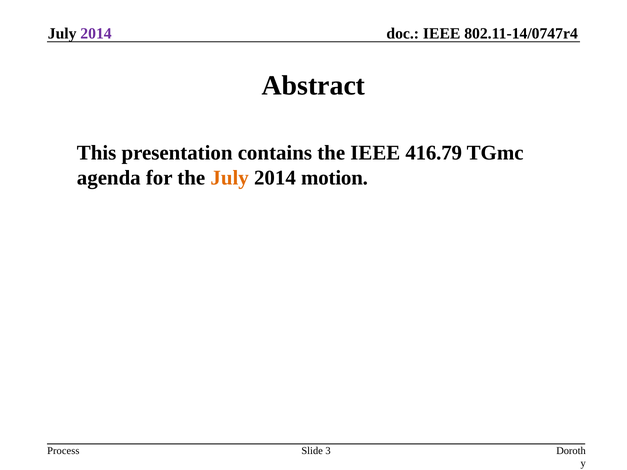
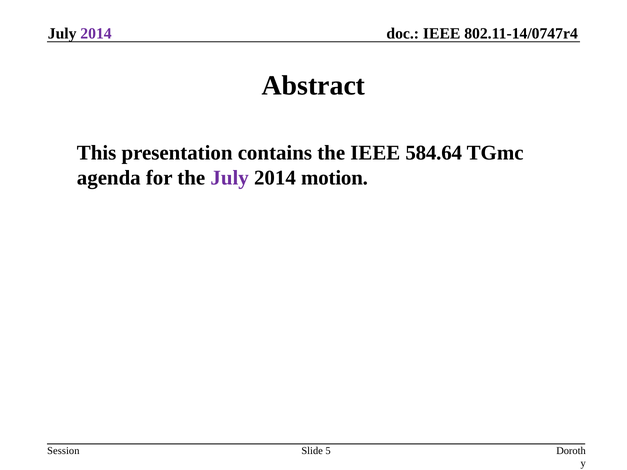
416.79: 416.79 -> 584.64 (434, 153)
July colour: orange -> purple (230, 178)
Process: Process -> Session (63, 451)
3: 3 -> 5 (328, 451)
